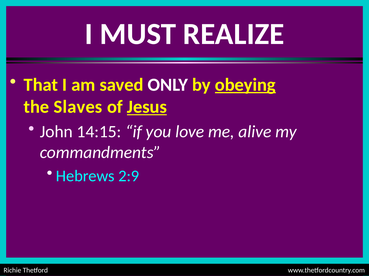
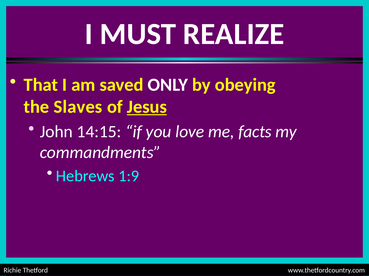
obeying underline: present -> none (245, 85)
alive: alive -> facts (255, 132)
2:9: 2:9 -> 1:9 (129, 176)
